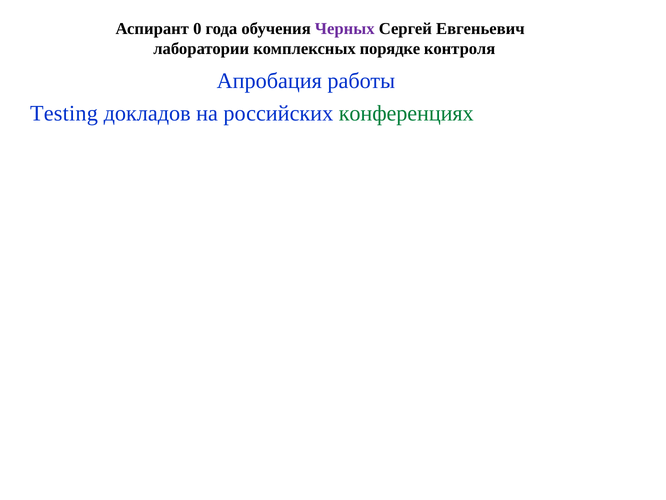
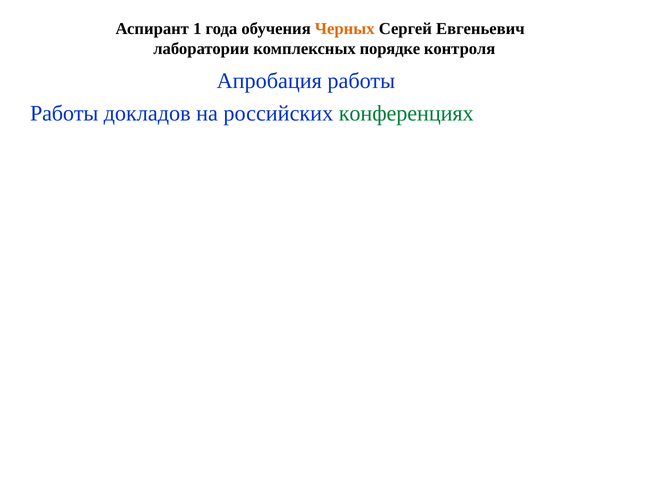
0: 0 -> 1 (197, 29)
Черных colour: purple -> orange (345, 29)
Testing: Testing -> Работы (64, 113)
